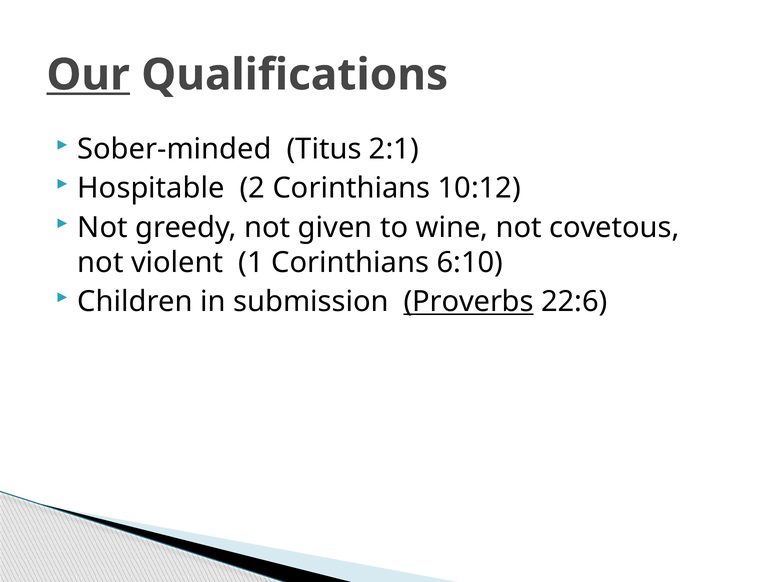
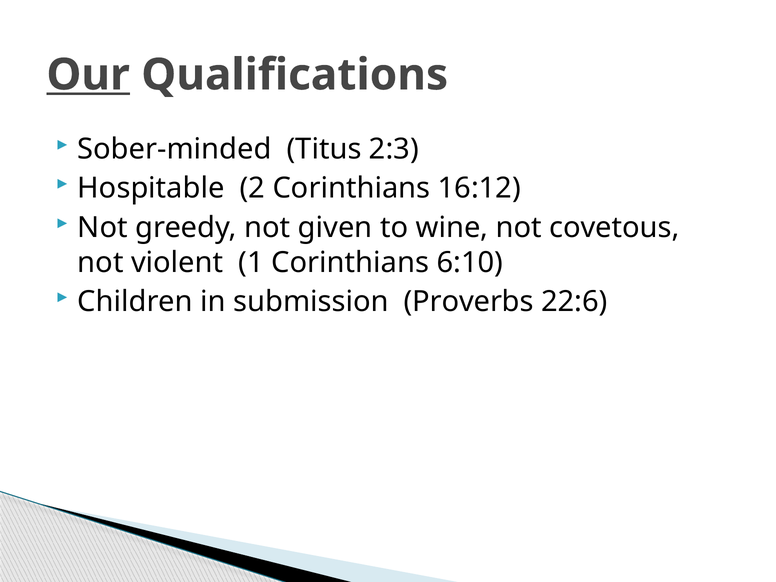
2:1: 2:1 -> 2:3 (394, 149)
10:12: 10:12 -> 16:12 (479, 188)
Proverbs underline: present -> none (469, 302)
